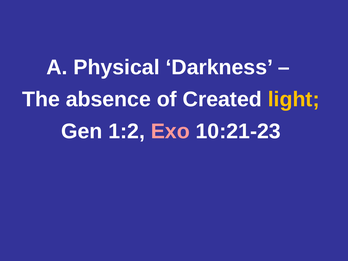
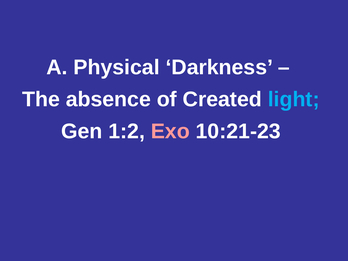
light colour: yellow -> light blue (294, 99)
